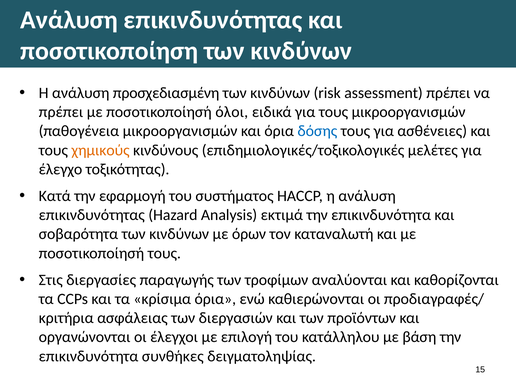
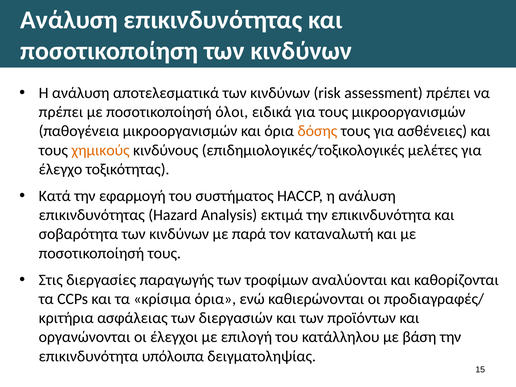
προσχεδιασμένη: προσχεδιασμένη -> αποτελεσματικά (166, 93)
δόσης colour: blue -> orange (317, 131)
όρων: όρων -> παρά (249, 234)
συνθήκες: συνθήκες -> υπόλοιπα (173, 356)
